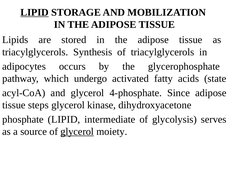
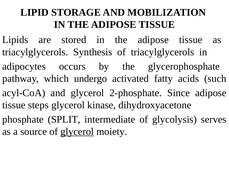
LIPID underline: present -> none (35, 12)
state: state -> such (215, 78)
4-phosphate: 4-phosphate -> 2-phosphate (136, 93)
phosphate LIPID: LIPID -> SPLIT (64, 119)
